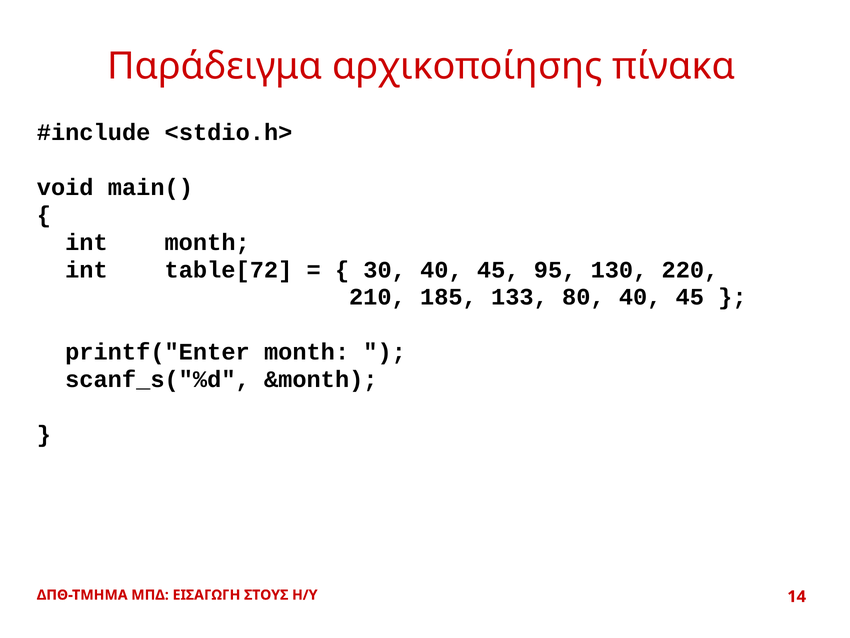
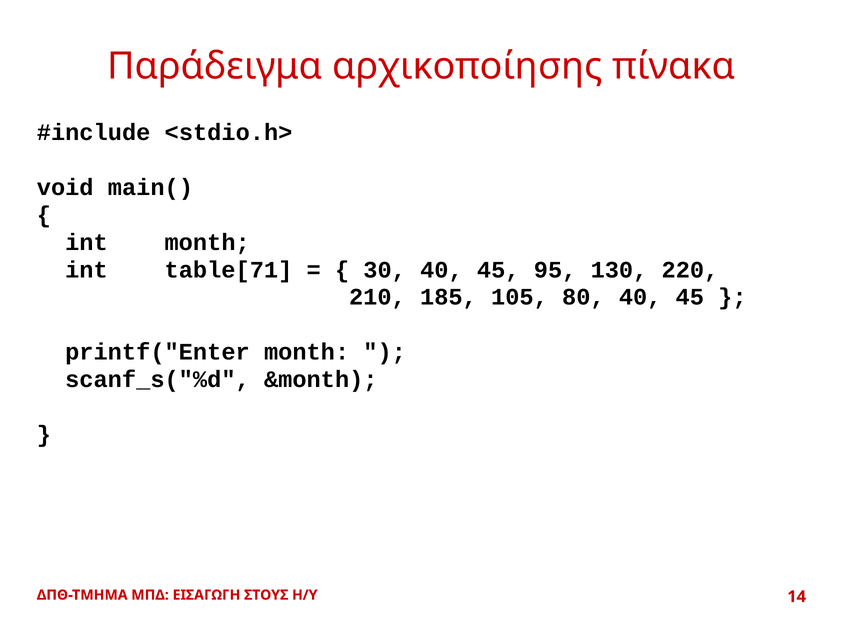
table[72: table[72 -> table[71 (228, 269)
133: 133 -> 105 (519, 297)
